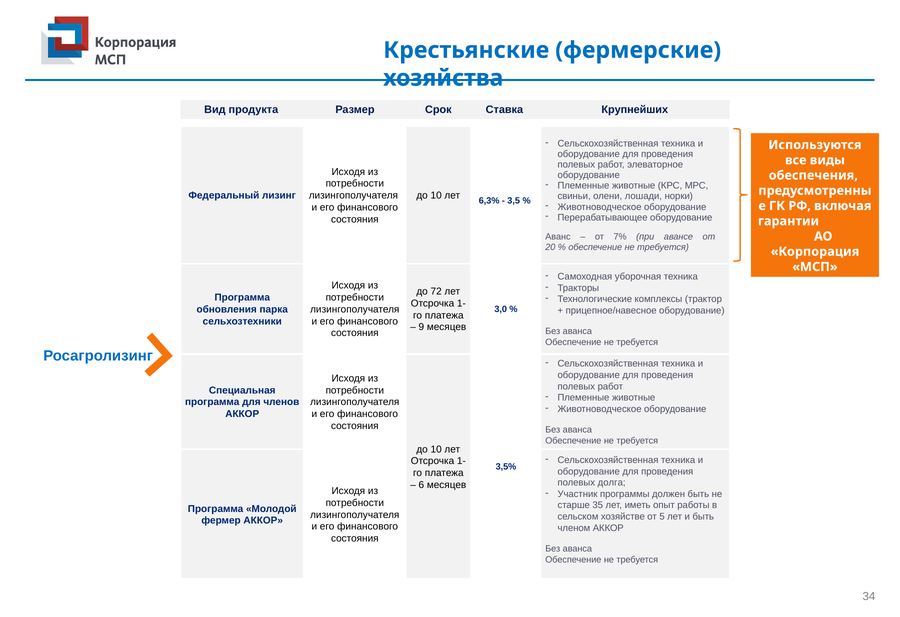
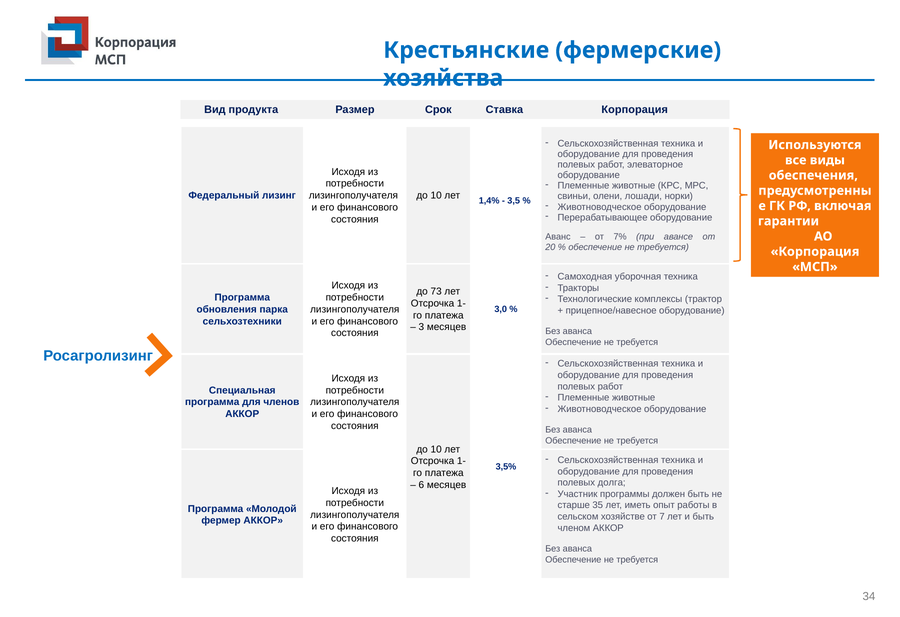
Ставка Крупнейших: Крупнейших -> Корпорация (635, 110)
6,3%: 6,3% -> 1,4% (489, 201)
72: 72 -> 73 (436, 292)
9: 9 -> 3 (421, 327)
5: 5 -> 7 (662, 517)
